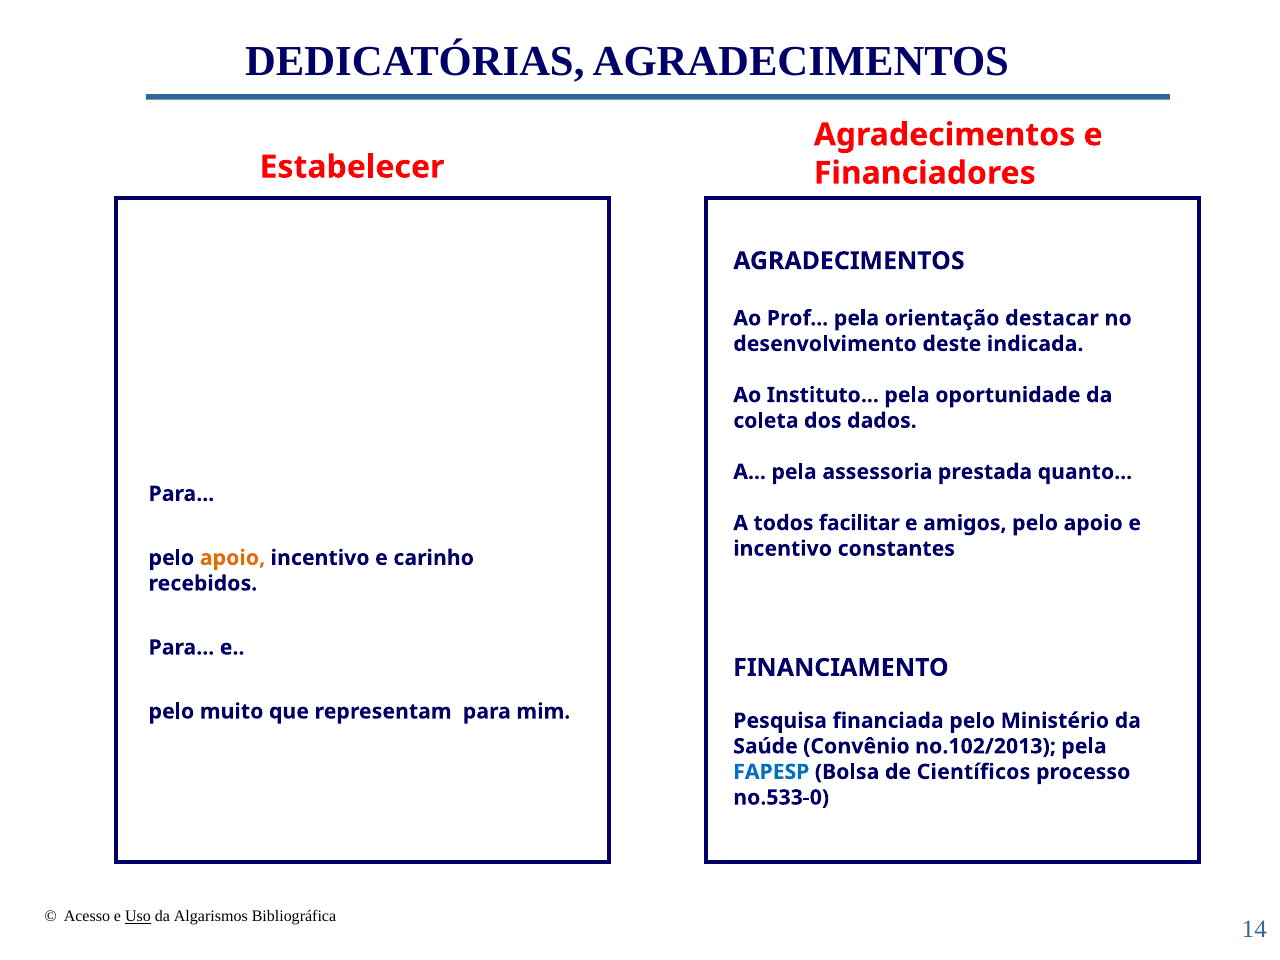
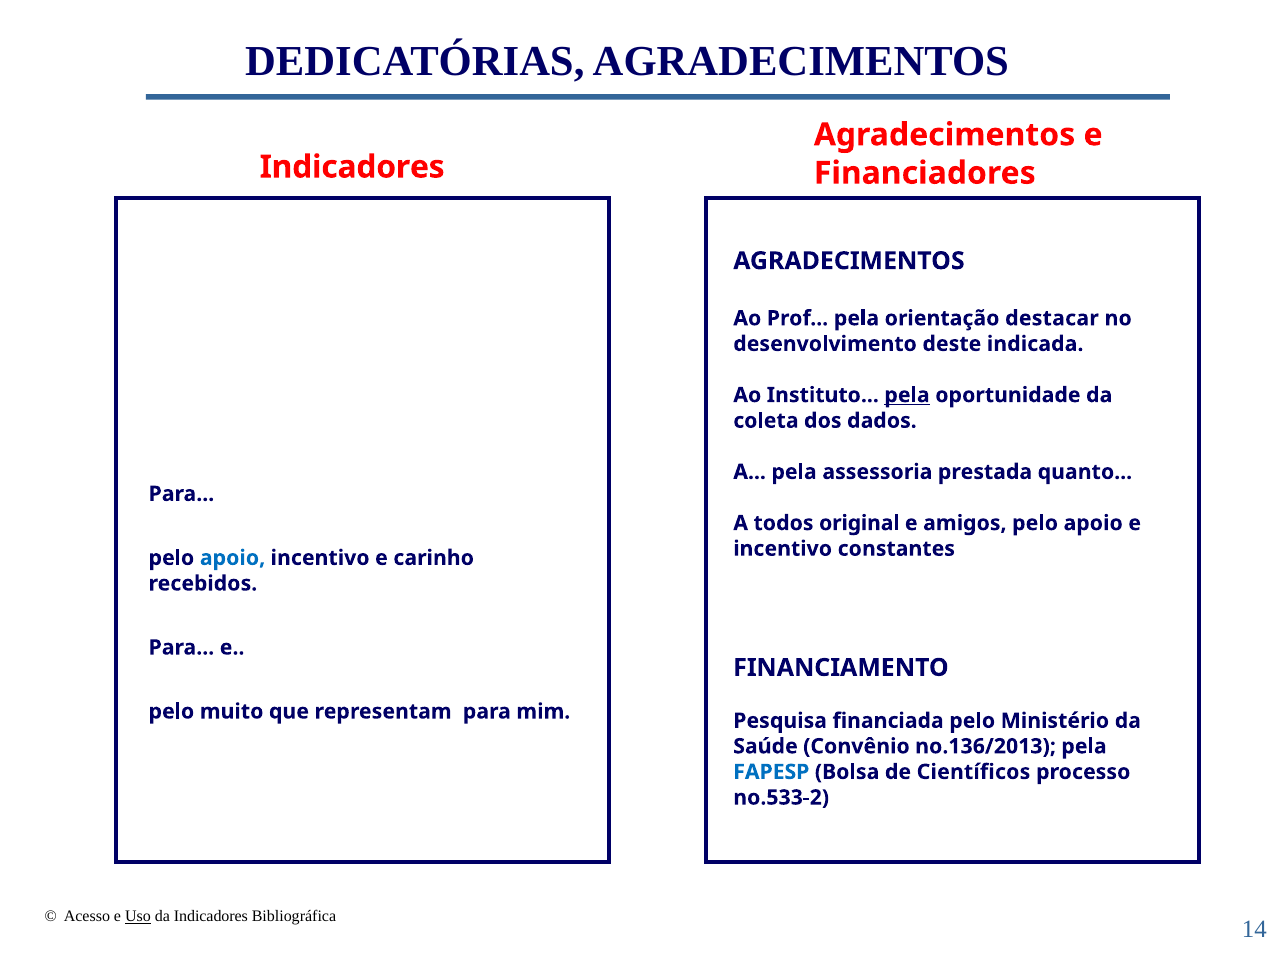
Estabelecer: Estabelecer -> Indicadores (352, 167)
pela underline: none -> present (907, 395)
facilitar: facilitar -> original (859, 523)
apoio colour: orange -> blue (233, 558)
no.102/2013: no.102/2013 -> no.136/2013 (986, 746)
no.533-0: no.533-0 -> no.533-2 (781, 798)
da Algarismos: Algarismos -> Indicadores (211, 916)
